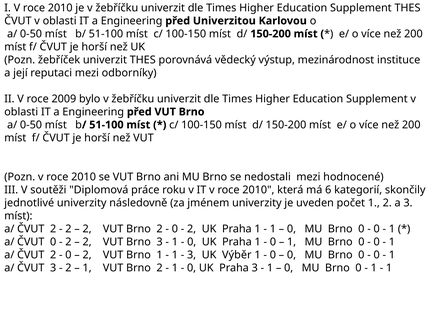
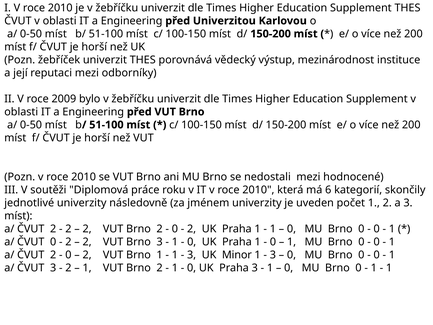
Výběr: Výběr -> Minor (237, 255)
0: 0 -> 3 (273, 255)
